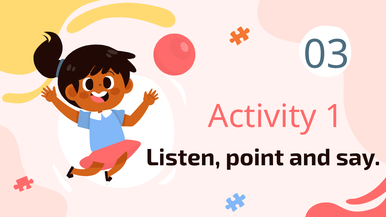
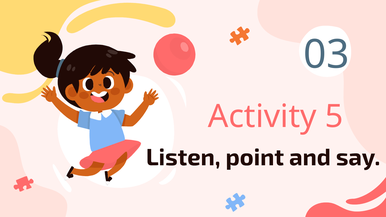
1: 1 -> 5 (334, 117)
